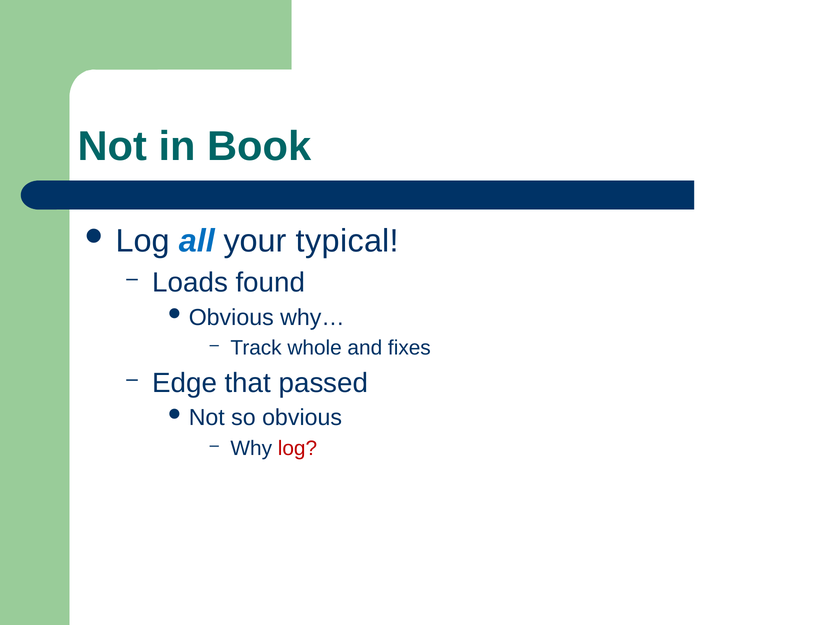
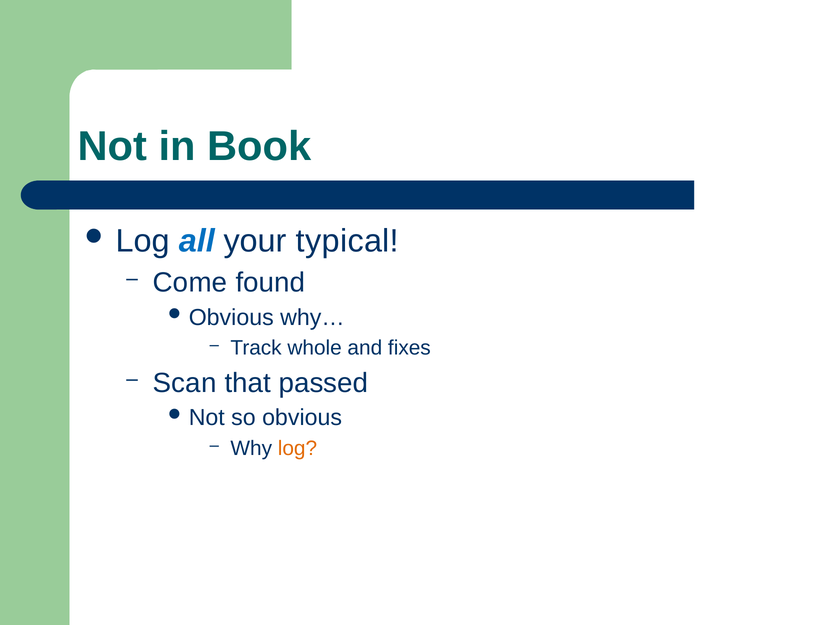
Loads: Loads -> Come (190, 282)
Edge: Edge -> Scan (185, 383)
log colour: red -> orange (297, 448)
